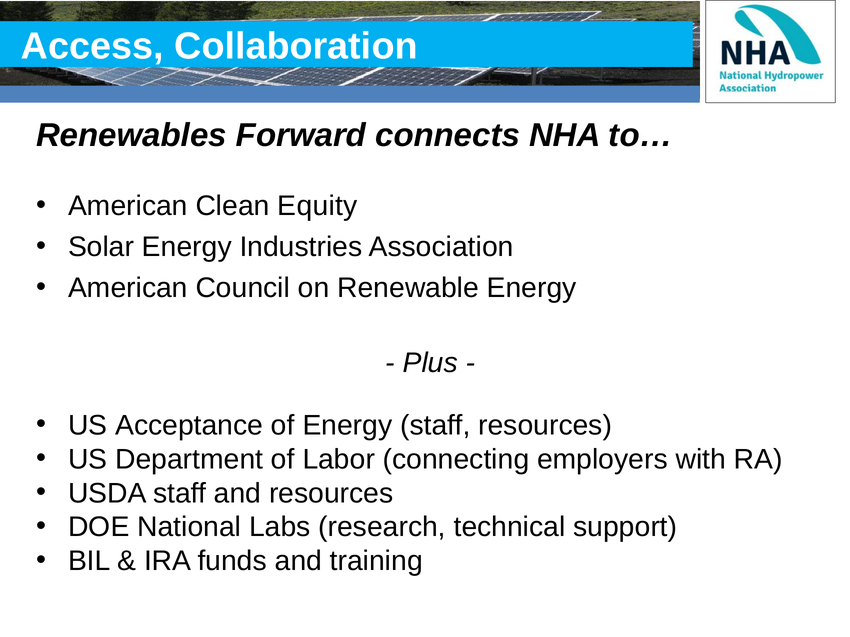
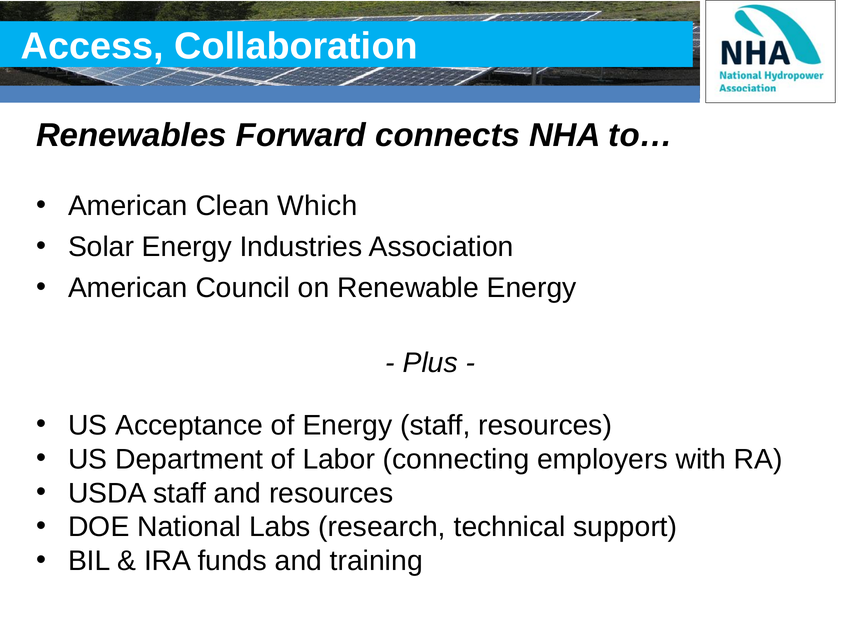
Equity: Equity -> Which (317, 206)
